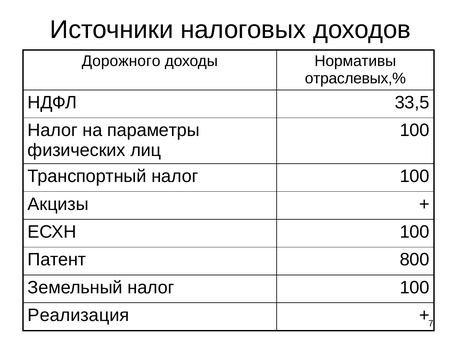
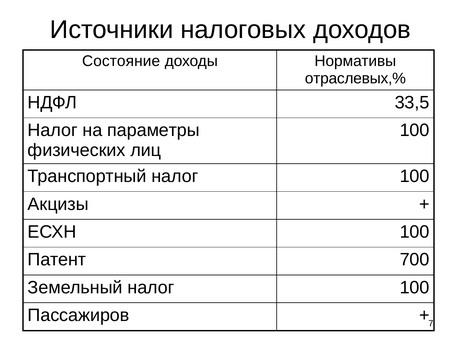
Дорожного: Дорожного -> Состояние (121, 61)
800: 800 -> 700 (415, 260)
Реализация: Реализация -> Пассажиров (79, 315)
